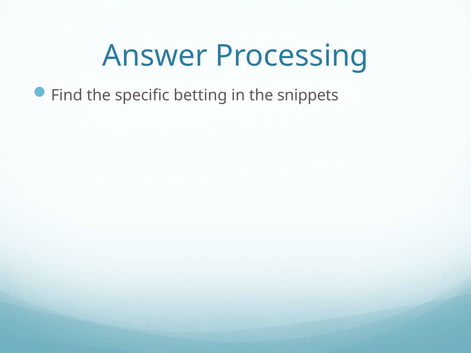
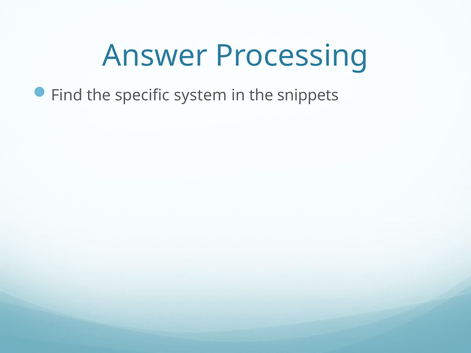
betting: betting -> system (200, 95)
